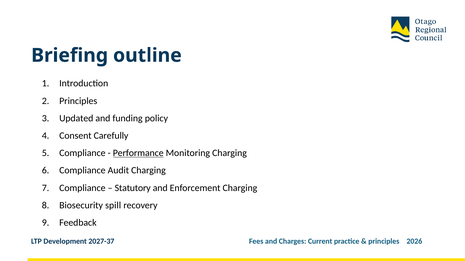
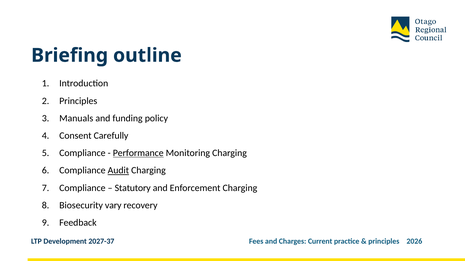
Updated: Updated -> Manuals (76, 118)
Audit underline: none -> present (118, 171)
spill: spill -> vary (113, 206)
